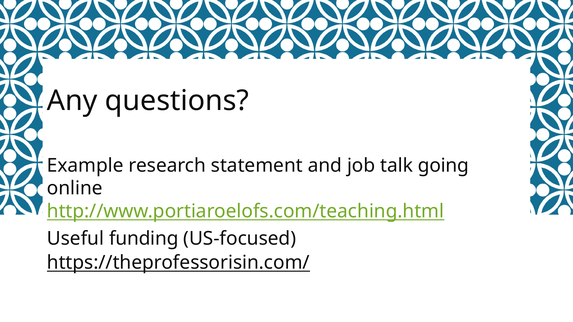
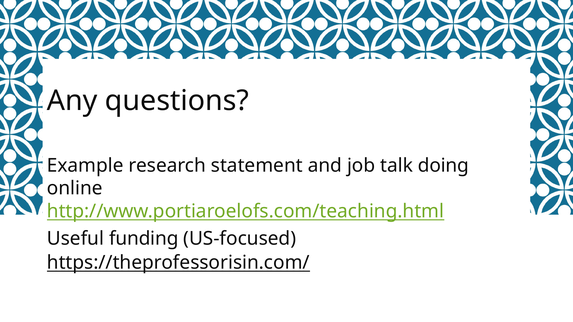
going: going -> doing (443, 166)
